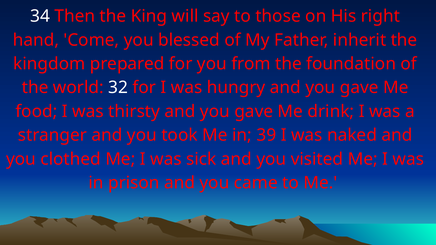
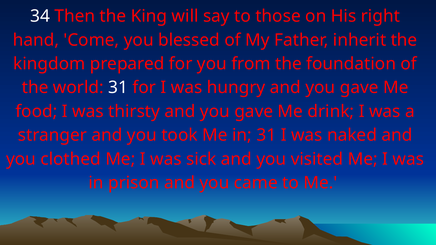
world 32: 32 -> 31 (118, 88)
in 39: 39 -> 31 (266, 135)
